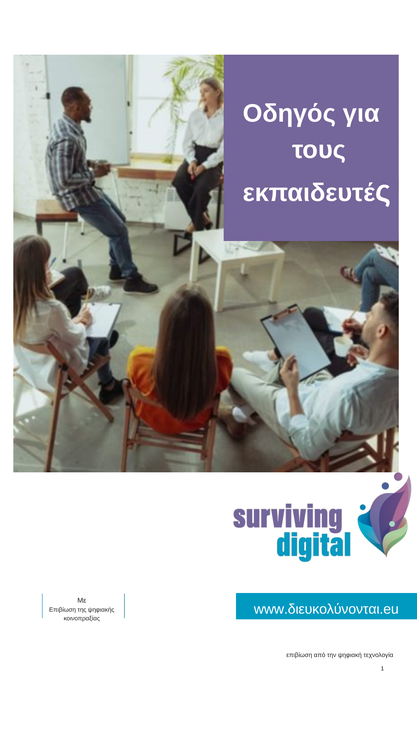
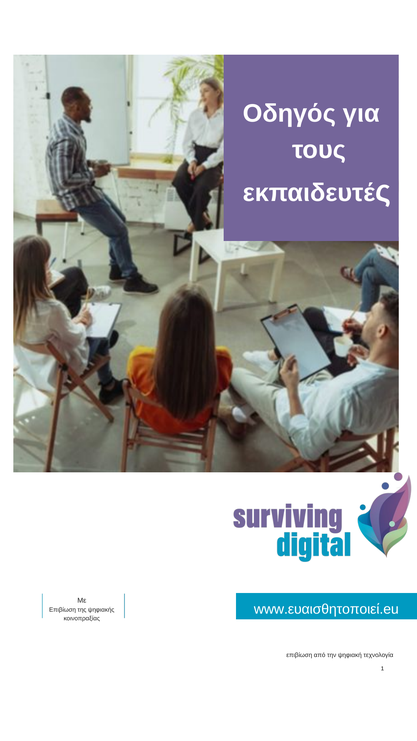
www.διευκολύνονται.eu: www.διευκολύνονται.eu -> www.ευαισθητοποιεί.eu (326, 610)
